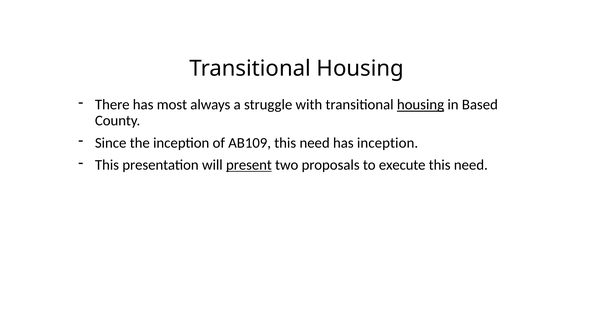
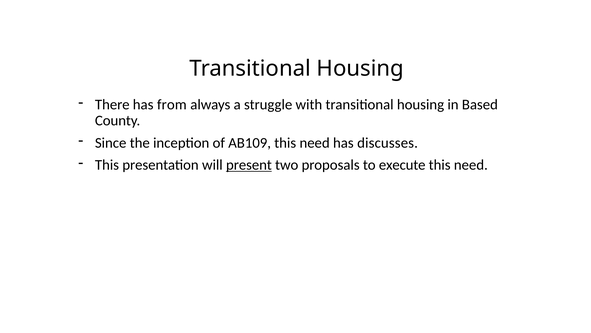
most: most -> from (172, 105)
housing underline: present -> none (421, 105)
has inception: inception -> discusses (388, 143)
